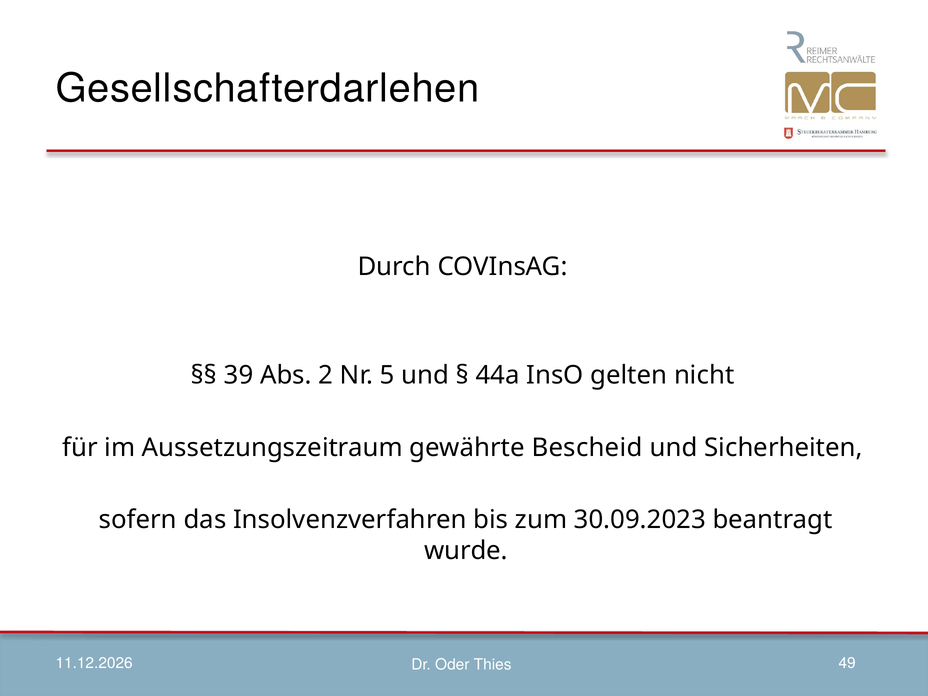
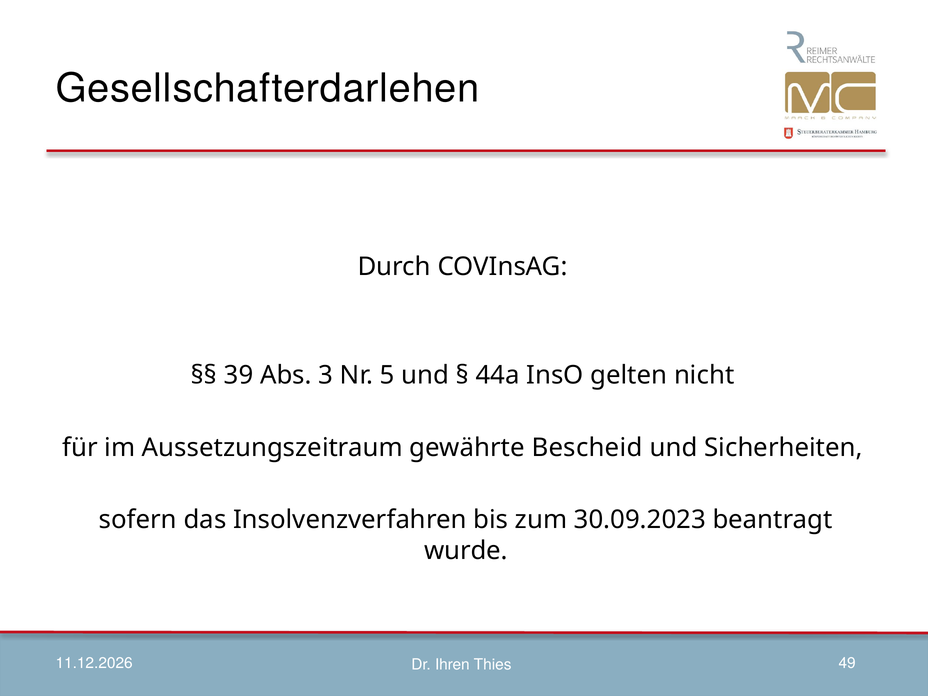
2: 2 -> 3 (326, 375)
Oder: Oder -> Ihren (452, 665)
